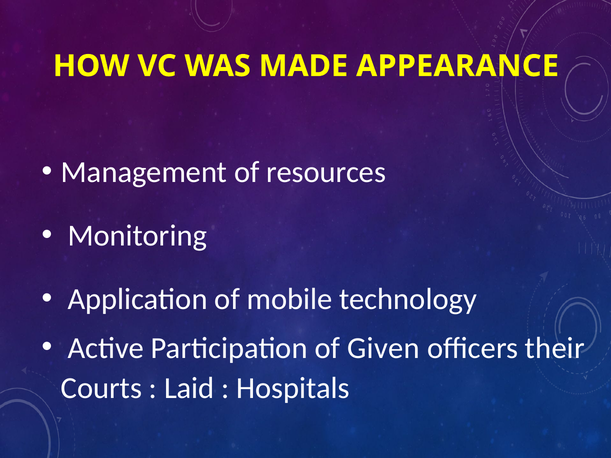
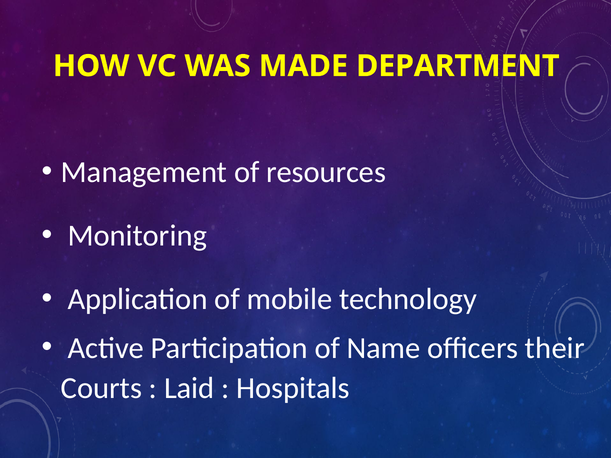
APPEARANCE: APPEARANCE -> DEPARTMENT (458, 66)
Given: Given -> Name (384, 348)
